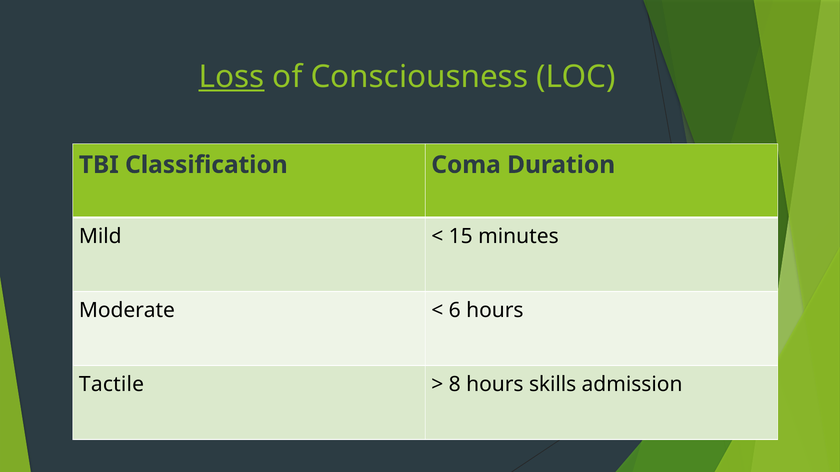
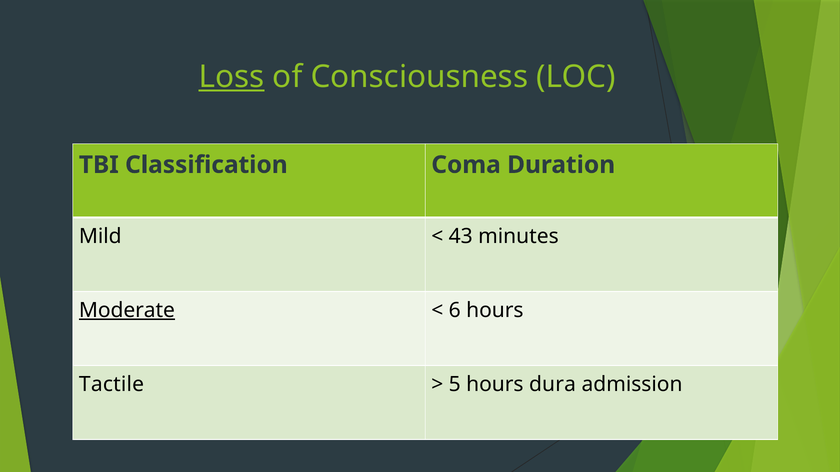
15: 15 -> 43 (461, 237)
Moderate underline: none -> present (127, 311)
8: 8 -> 5 (455, 385)
skills: skills -> dura (552, 385)
